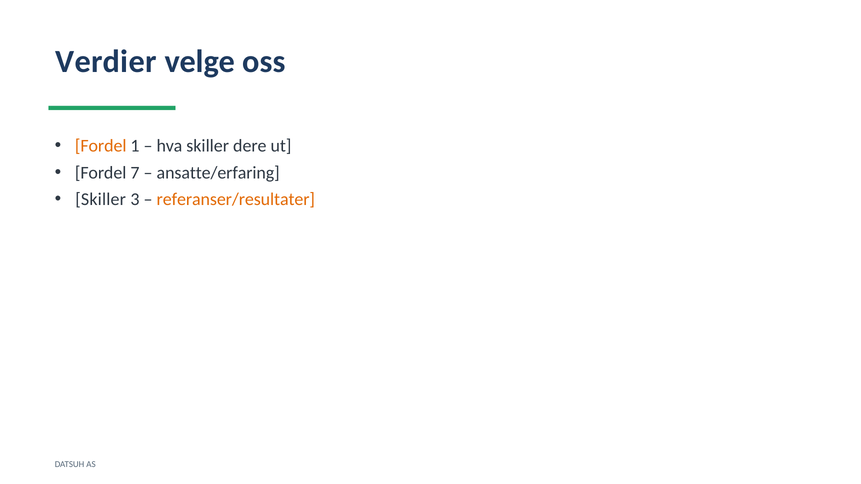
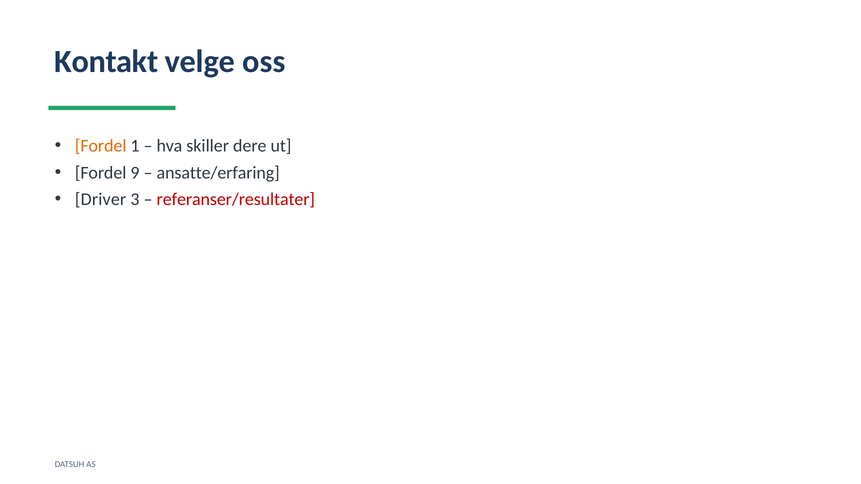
Verdier: Verdier -> Kontakt (106, 61)
7: 7 -> 9 (135, 173)
Skiller: Skiller -> Driver (101, 200)
referanser/resultater colour: orange -> red (236, 200)
